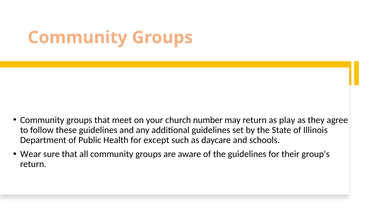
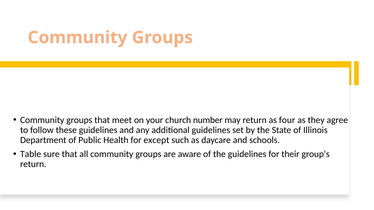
play: play -> four (287, 120)
Wear: Wear -> Table (31, 154)
